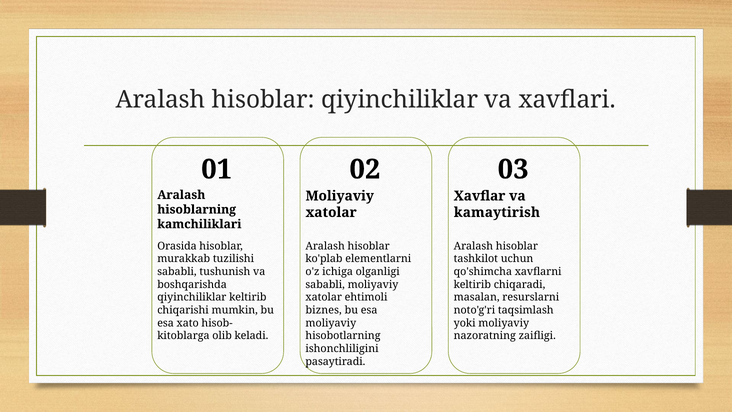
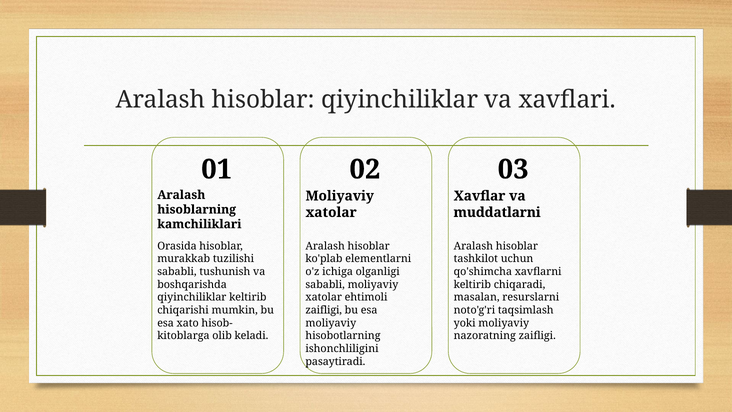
kamaytirish: kamaytirish -> muddatlarni (497, 212)
biznes: biznes -> zaifligi (324, 310)
